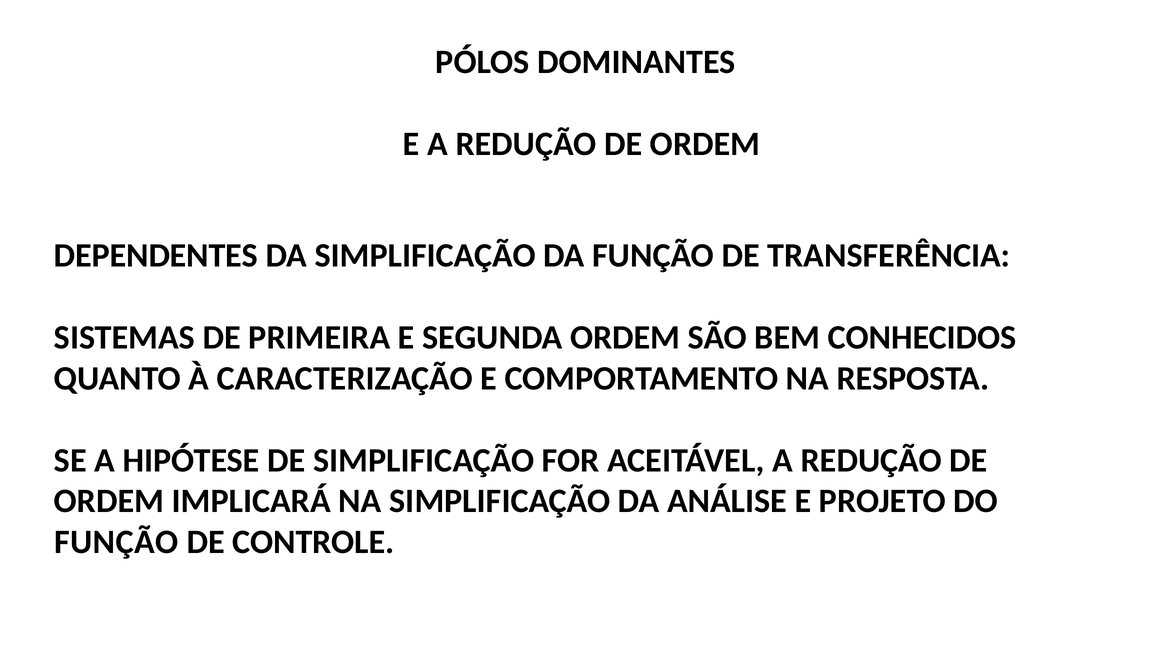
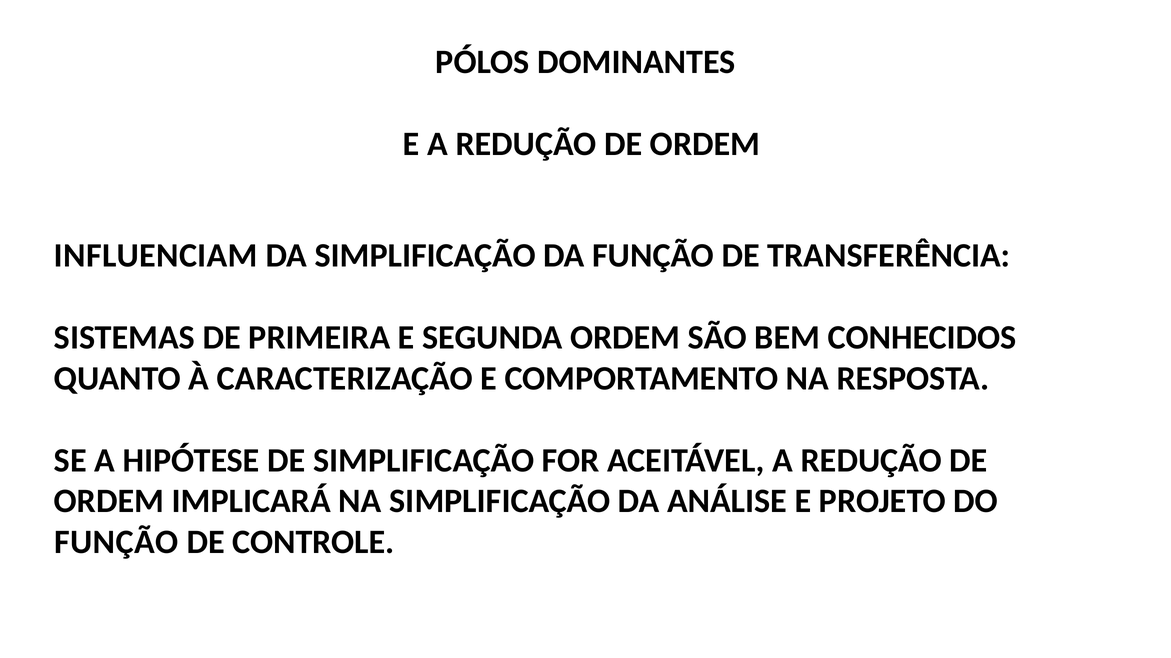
DEPENDENTES: DEPENDENTES -> INFLUENCIAM (156, 256)
